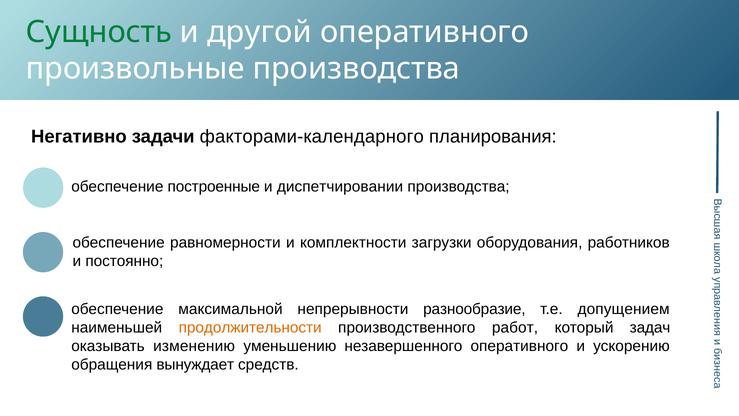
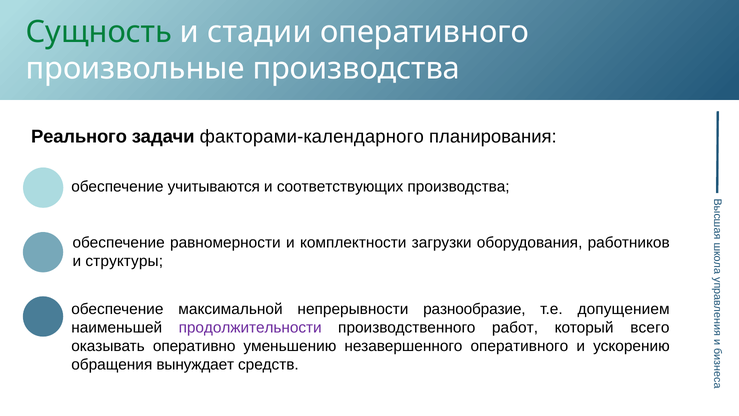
другой: другой -> стадии (260, 32)
Негативно: Негативно -> Реального (79, 137)
построенные: построенные -> учитываются (214, 186)
диспетчировании: диспетчировании -> соответствующих (340, 186)
постоянно: постоянно -> структуры (124, 261)
продолжительности colour: orange -> purple (250, 328)
задач: задач -> всего (650, 328)
изменению: изменению -> оперативно (194, 346)
